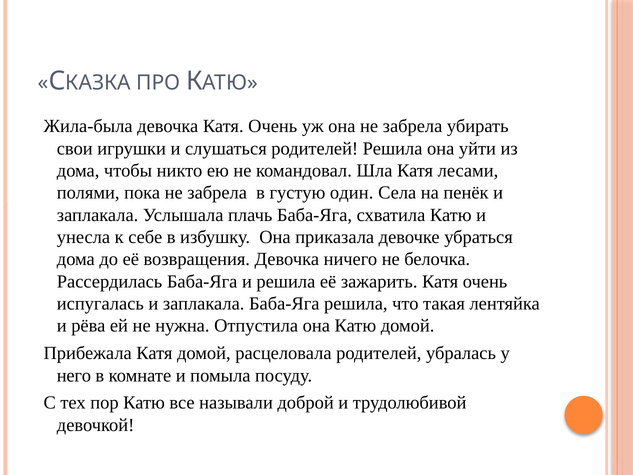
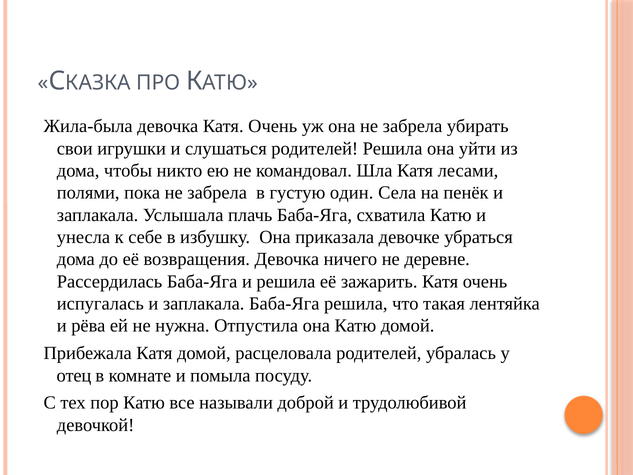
белочка: белочка -> деревне (437, 259)
него: него -> отец (74, 375)
